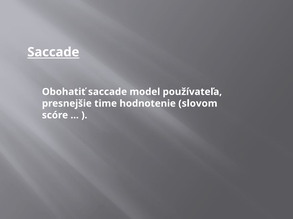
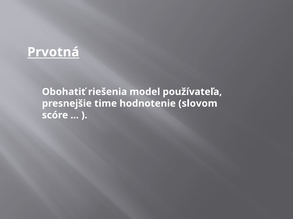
Saccade: Saccade -> Prvotná (53, 52)
Obohatiť saccade: saccade -> riešenia (108, 92)
